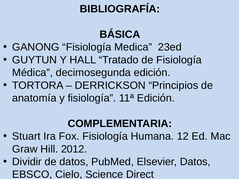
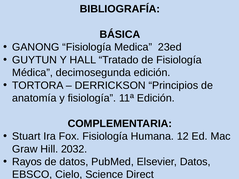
2012: 2012 -> 2032 (74, 149)
Dividir: Dividir -> Rayos (27, 162)
